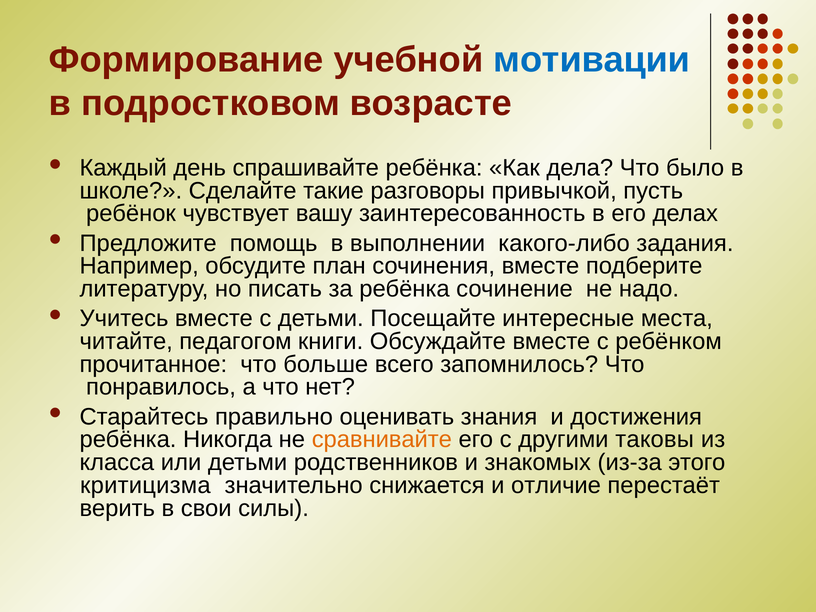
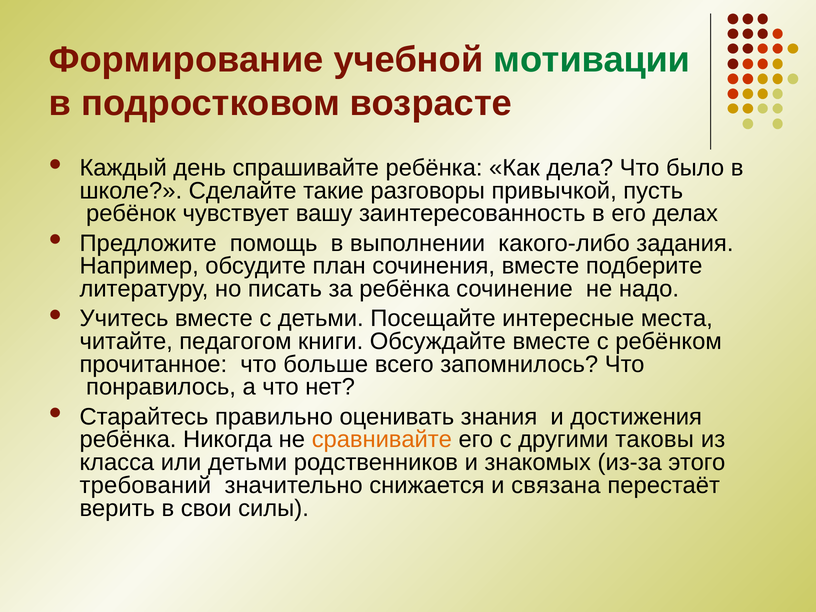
мотивации colour: blue -> green (592, 60)
критицизма: критицизма -> требований (145, 485)
отличие: отличие -> связана (556, 485)
